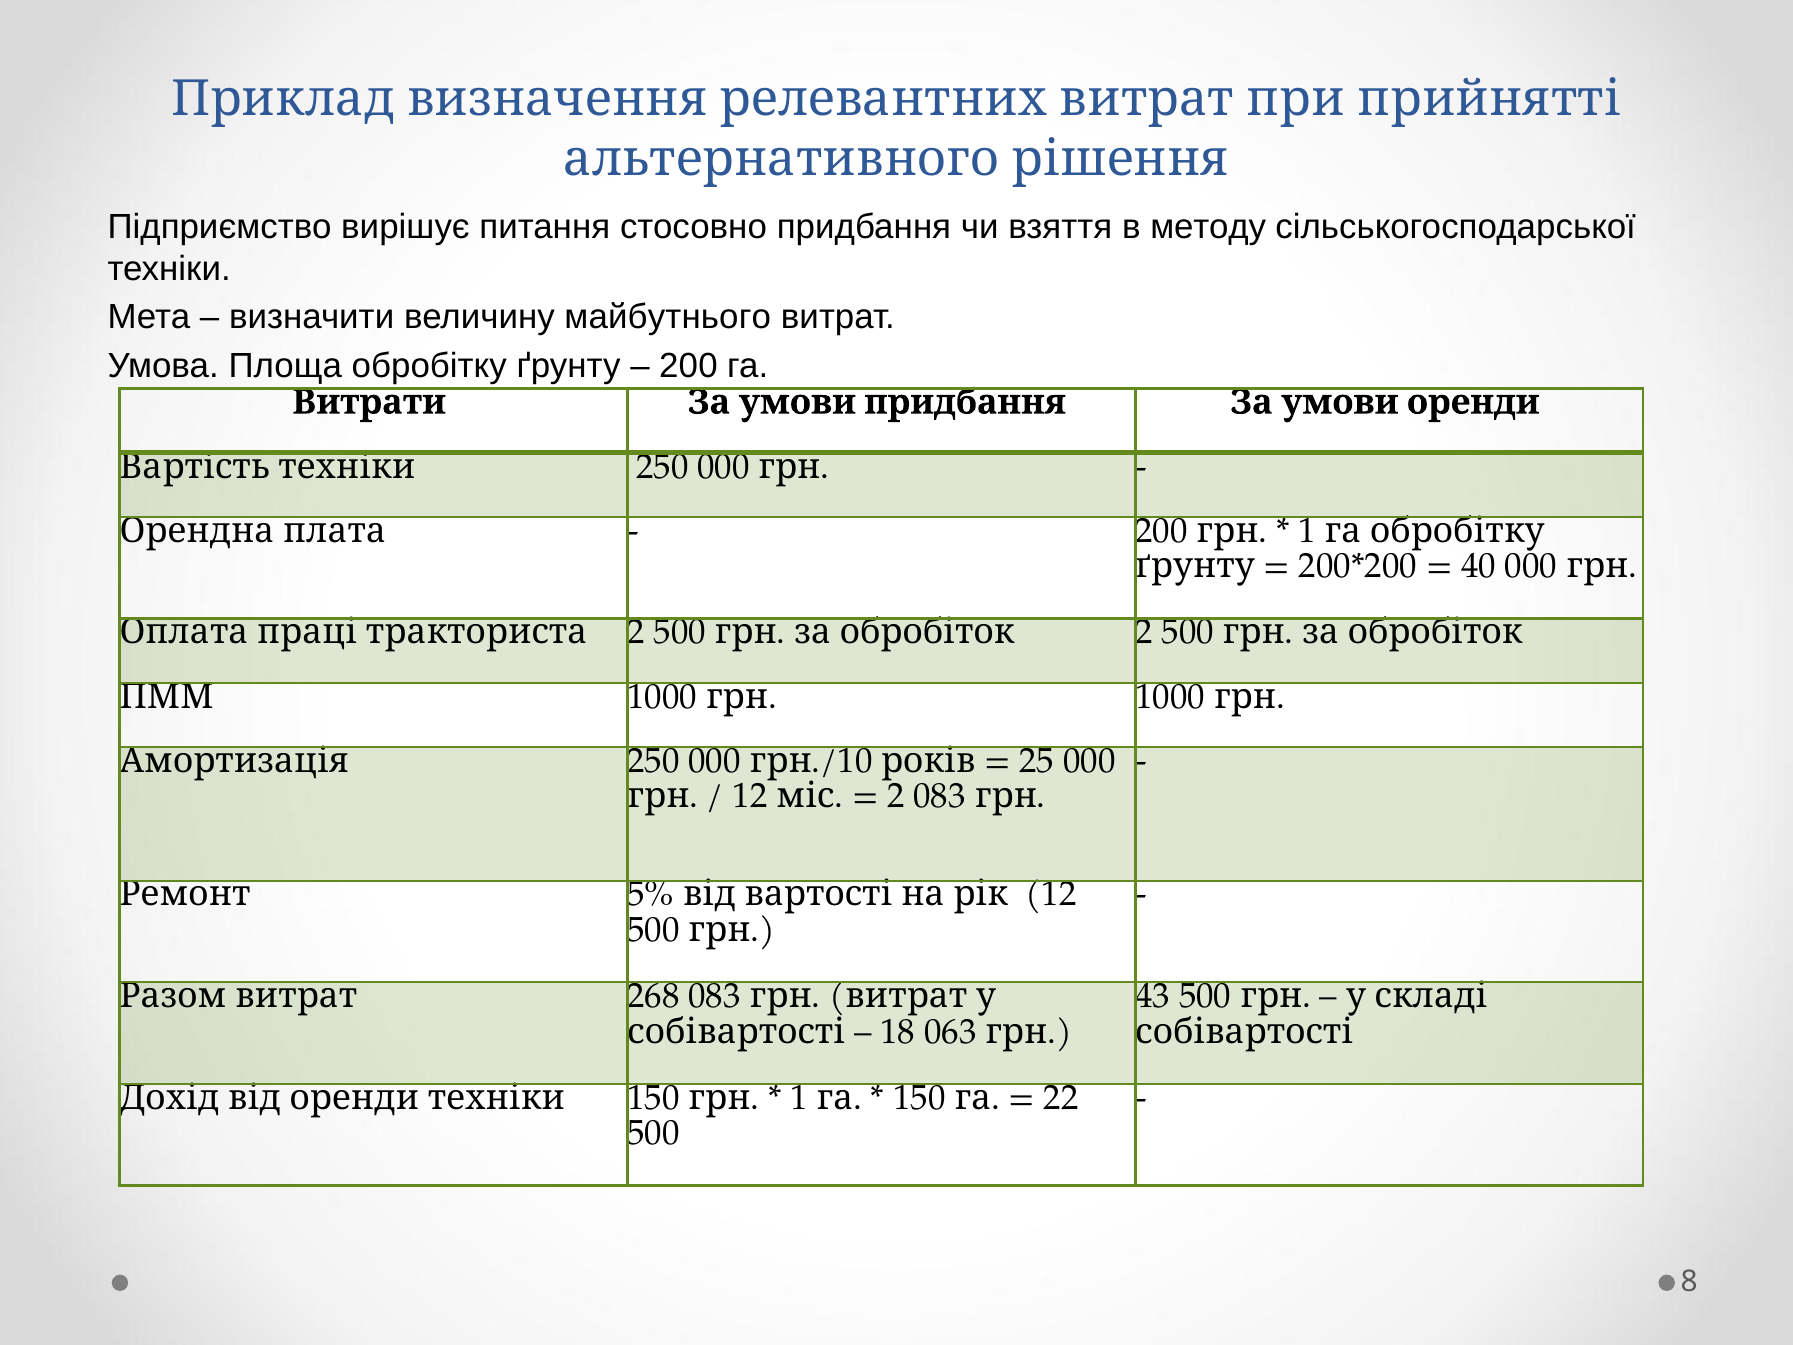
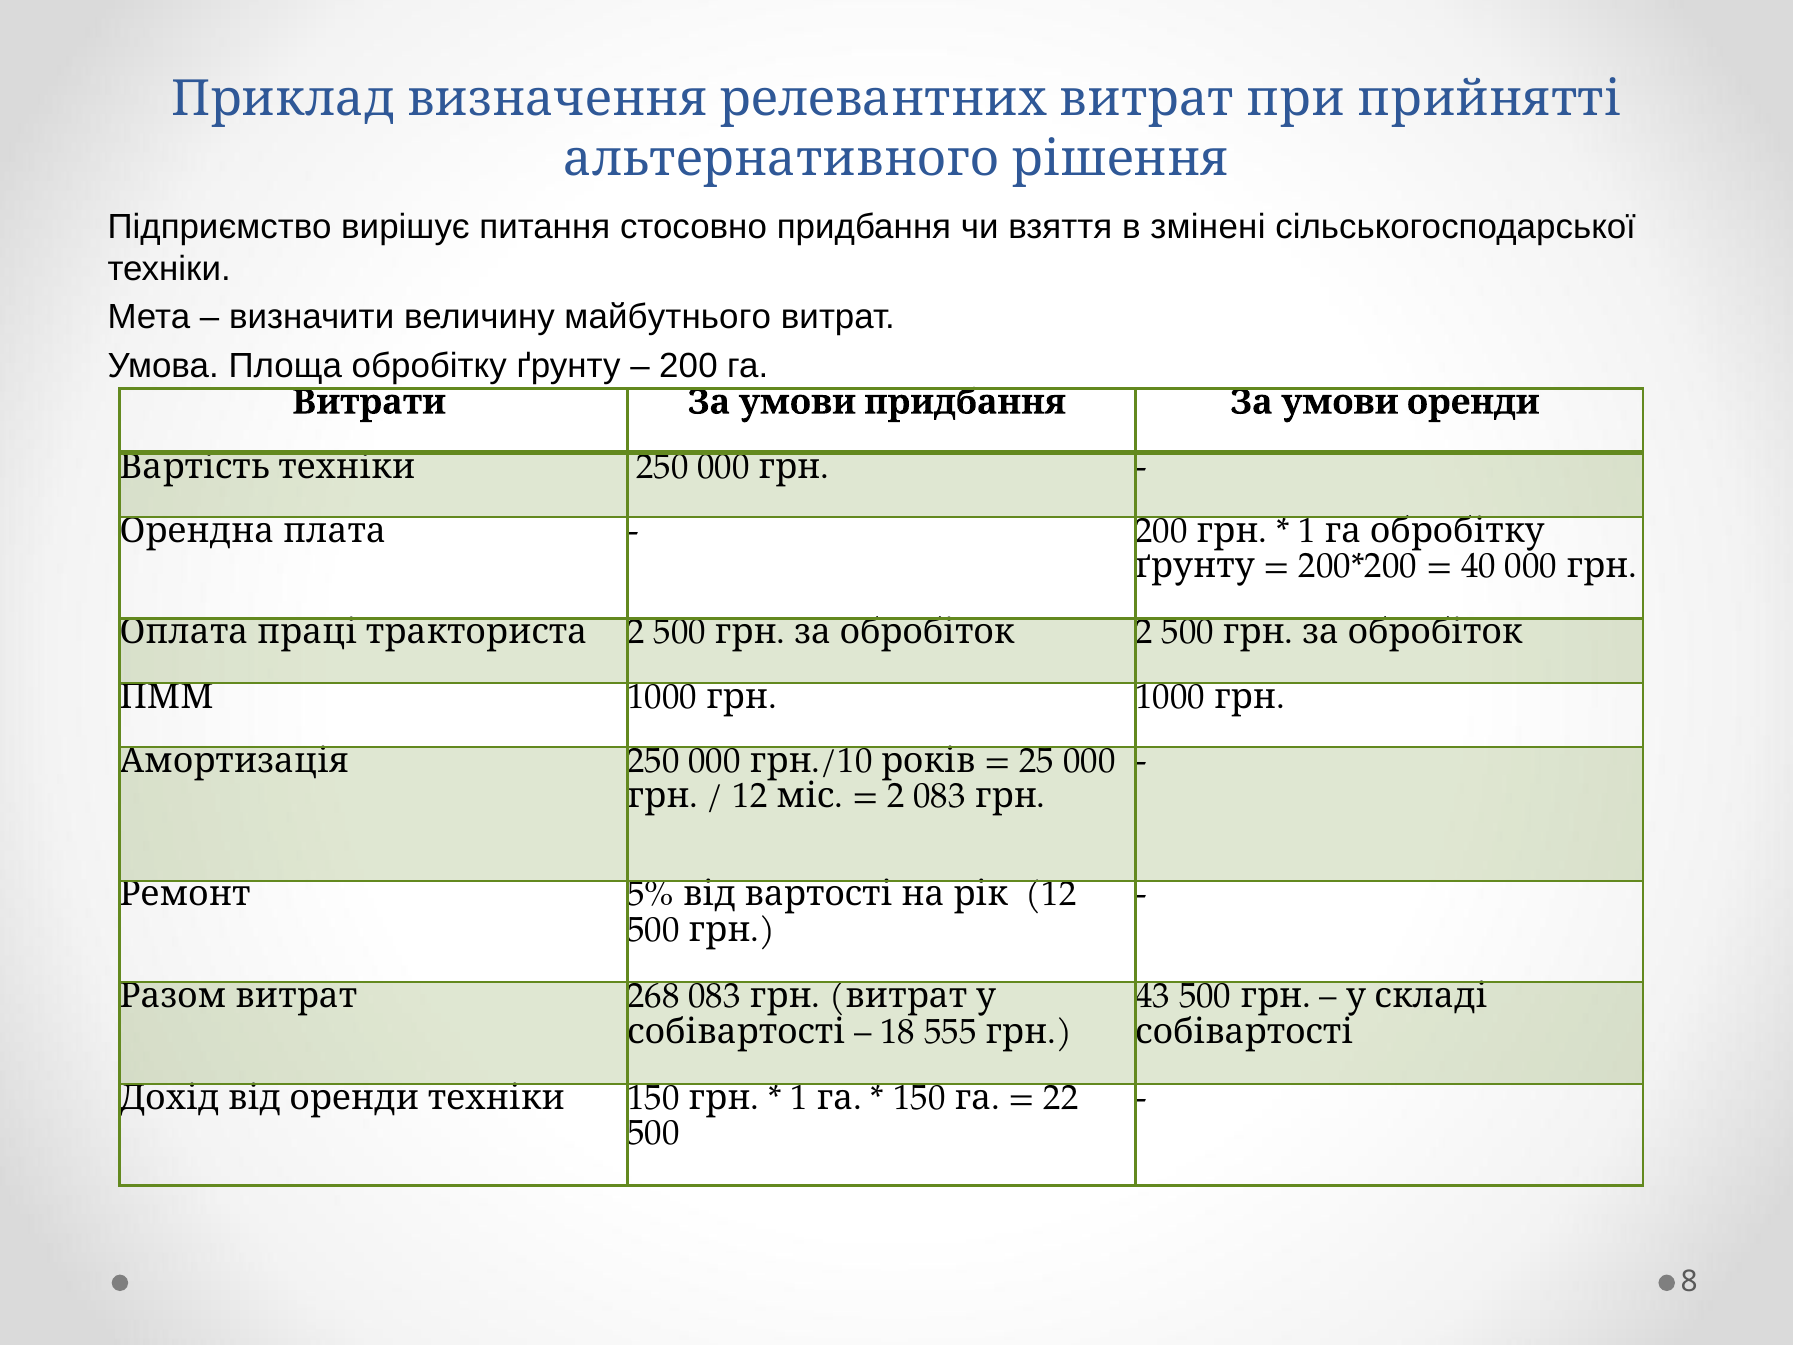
методу: методу -> змінені (1208, 227)
063: 063 -> 555 (950, 1031)
